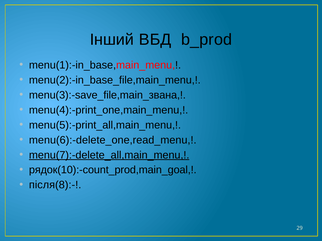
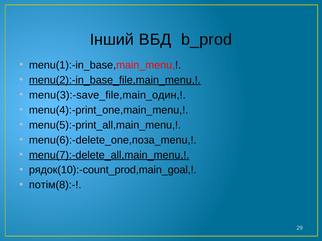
menu(2):-in_base_file,main_menu underline: none -> present (115, 80)
menu(3):-save_file,main_звана: menu(3):-save_file,main_звана -> menu(3):-save_file,main_один (107, 95)
menu(6):-delete_one,read_menu: menu(6):-delete_one,read_menu -> menu(6):-delete_one,поза_menu (113, 140)
після(8):-: після(8):- -> потім(8):- (55, 185)
